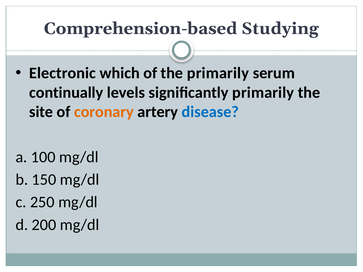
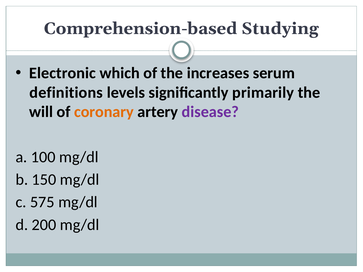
the primarily: primarily -> increases (218, 73)
continually: continually -> definitions (66, 93)
site: site -> will (41, 112)
disease colour: blue -> purple (210, 112)
250: 250 -> 575 (42, 202)
